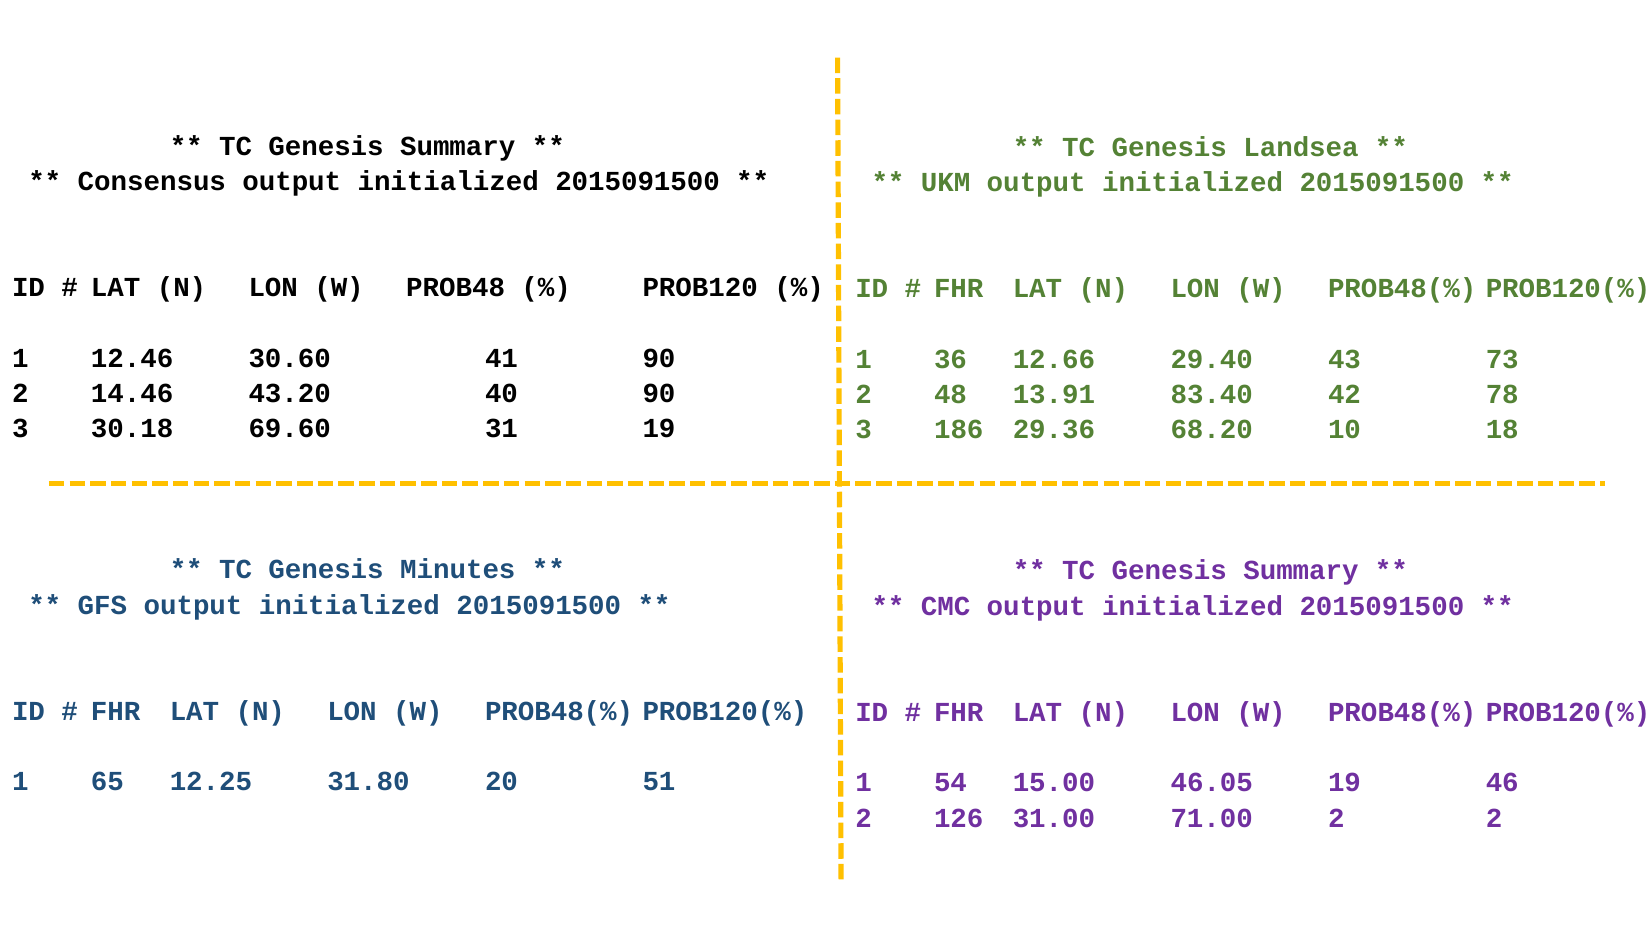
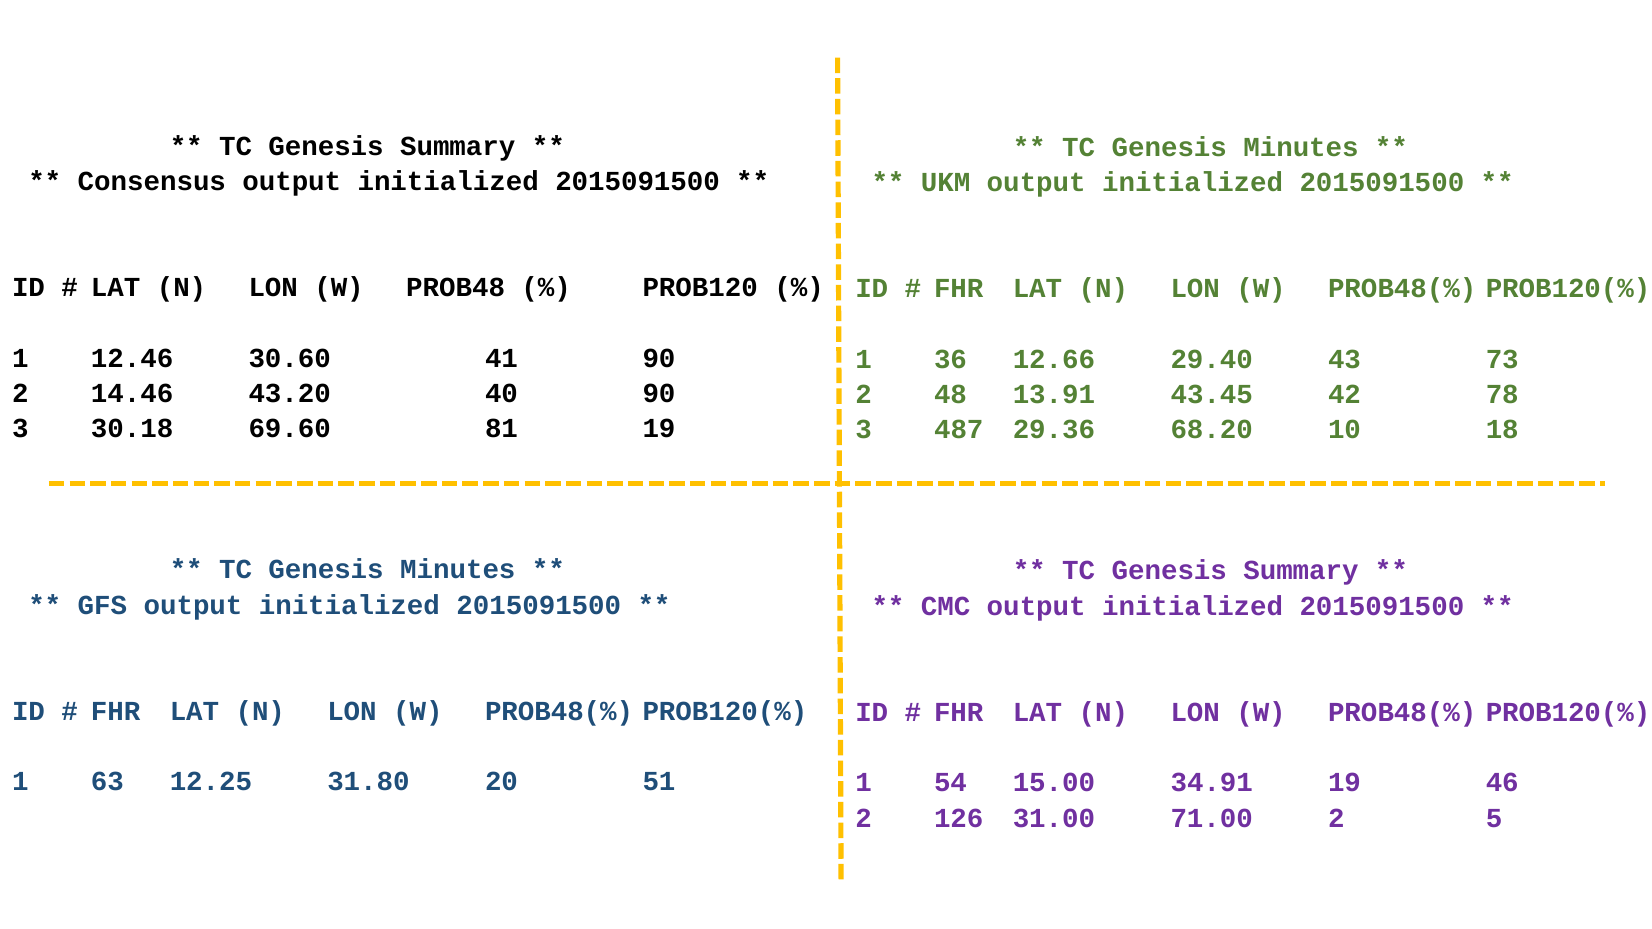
Landsea: Landsea -> Minutes (1301, 147)
83.40: 83.40 -> 43.45 (1212, 394)
31: 31 -> 81 (501, 429)
186: 186 -> 487 (959, 430)
65: 65 -> 63 (107, 782)
46.05: 46.05 -> 34.91 (1212, 783)
2 2: 2 -> 5 (1494, 818)
